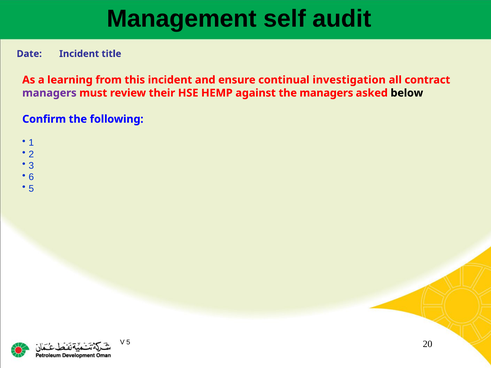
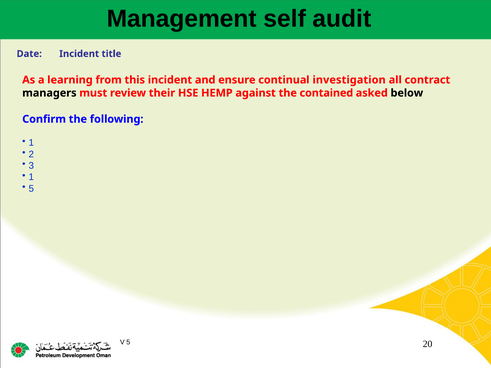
managers colour: purple -> black (49, 93)
the managers: managers -> contained (326, 93)
6: 6 -> 1 (31, 177)
